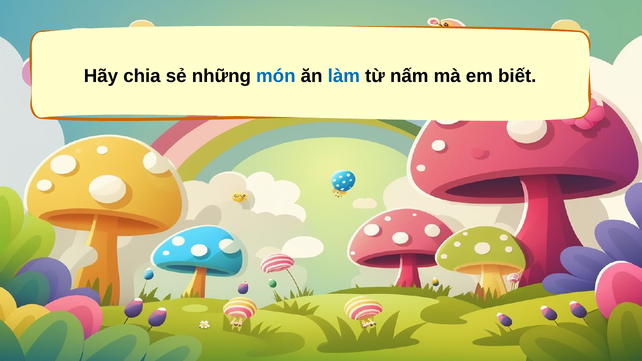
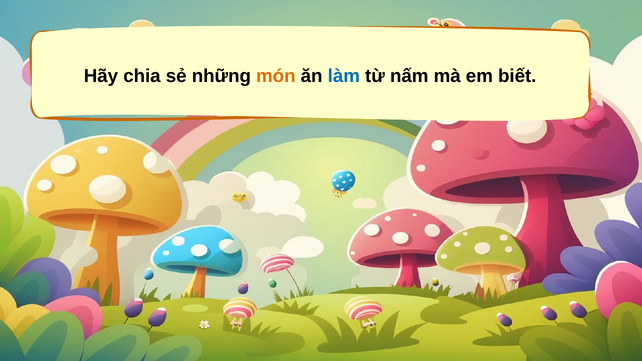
món colour: blue -> orange (276, 76)
